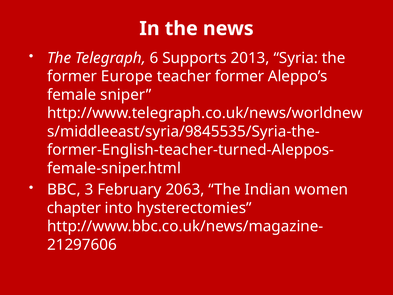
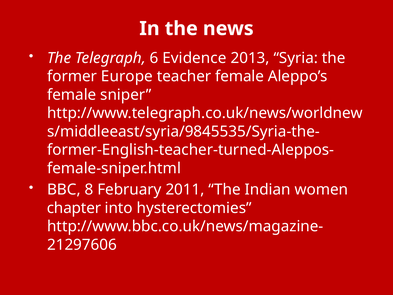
Supports: Supports -> Evidence (194, 58)
teacher former: former -> female (240, 76)
3: 3 -> 8 (89, 190)
2063: 2063 -> 2011 (185, 190)
